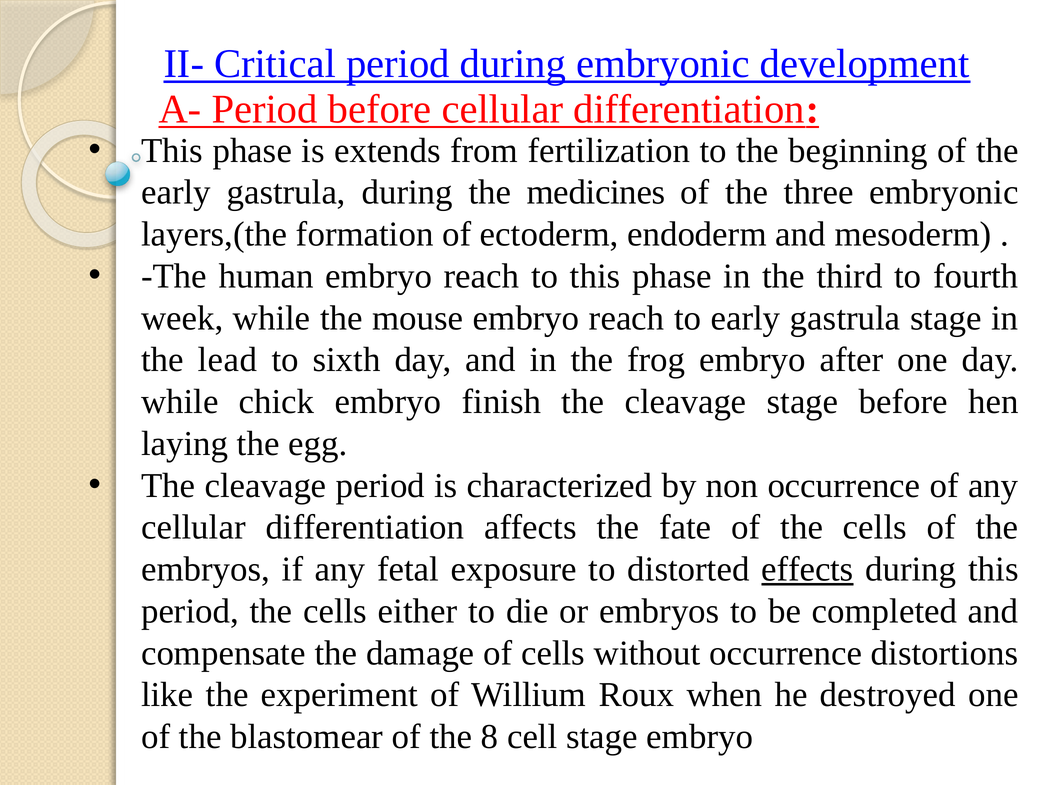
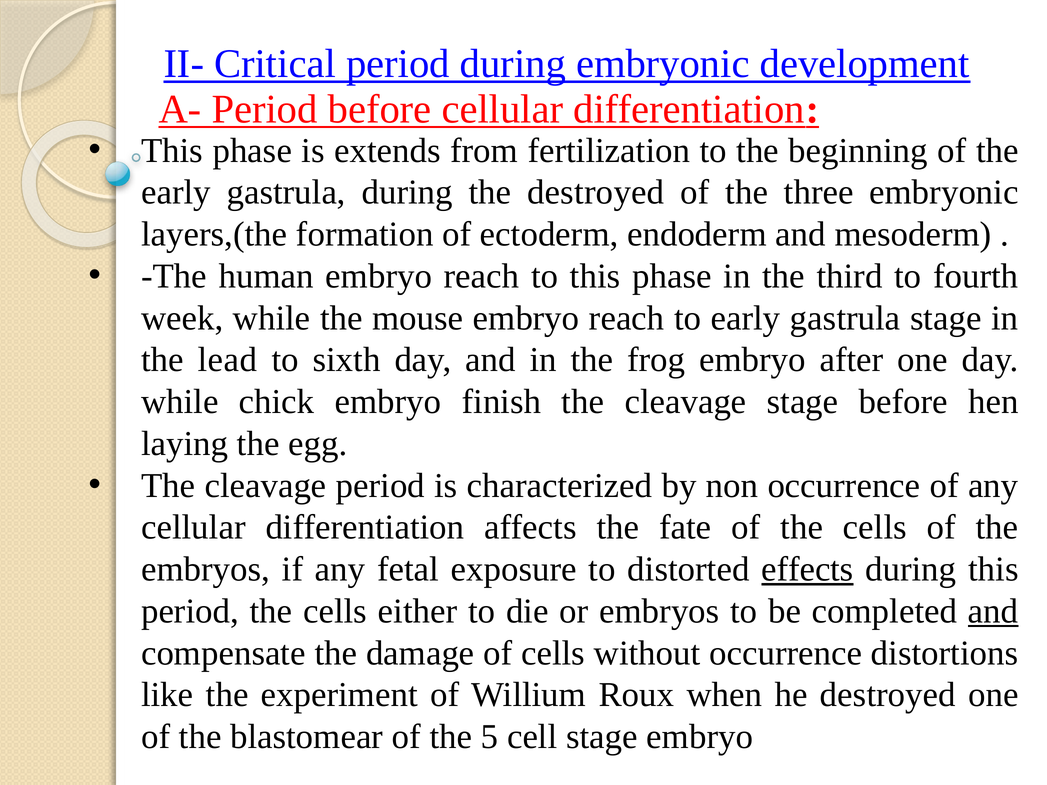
the medicines: medicines -> destroyed (596, 193)
and underline: none -> present (993, 611)
8: 8 -> 5 (490, 737)
